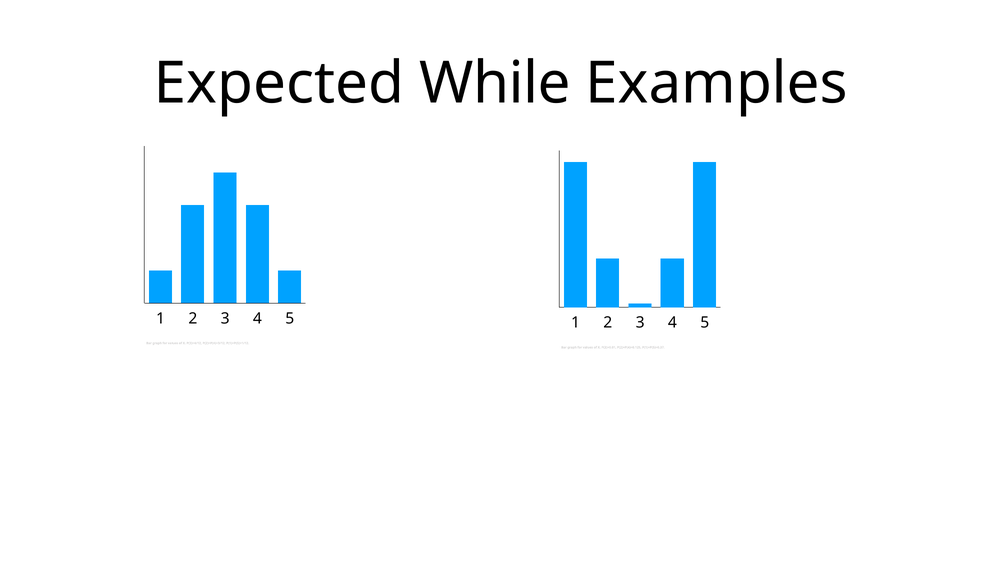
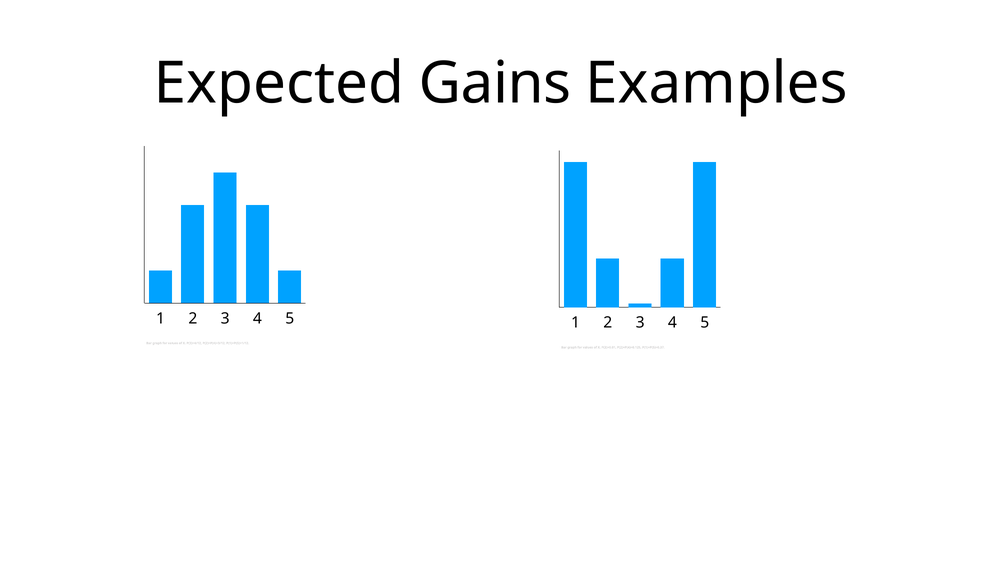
While: While -> Gains (495, 83)
